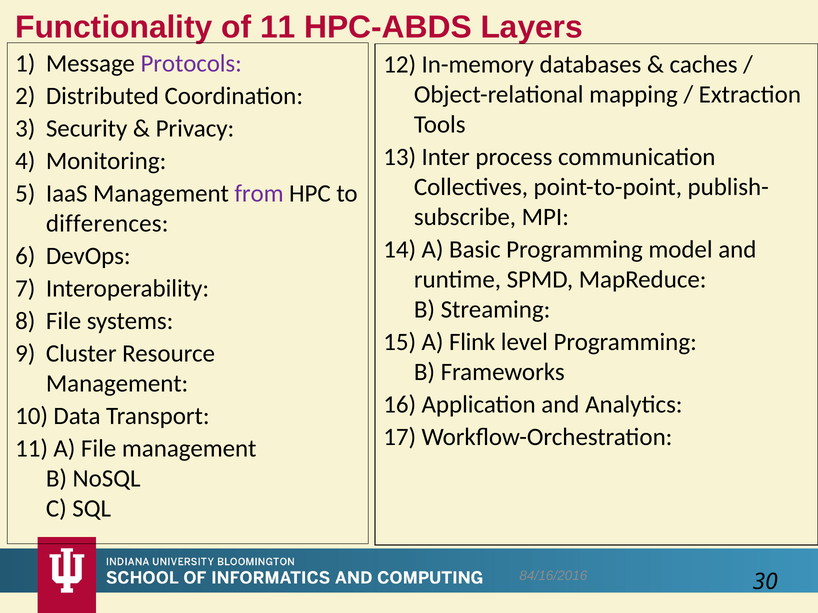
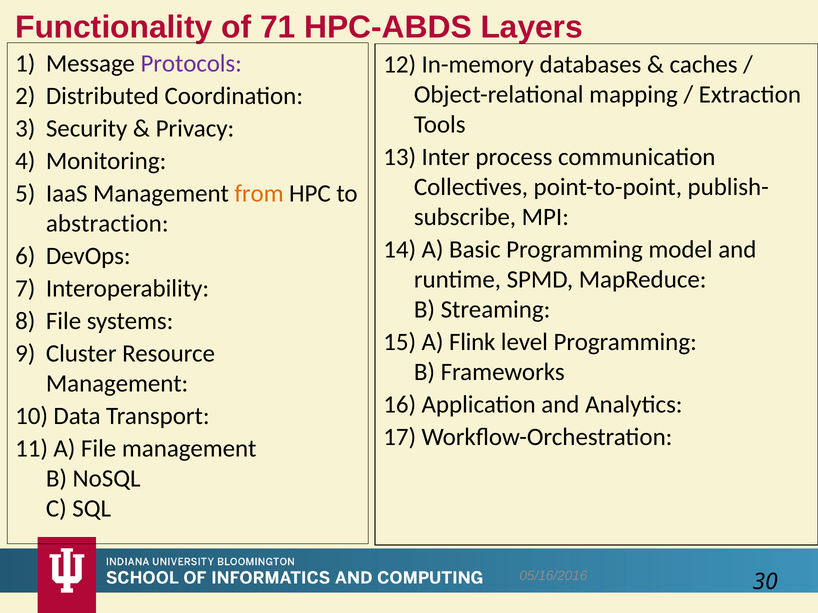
of 11: 11 -> 71 (278, 27)
from colour: purple -> orange (259, 194)
differences: differences -> abstraction (107, 224)
84/16/2016: 84/16/2016 -> 05/16/2016 (553, 576)
